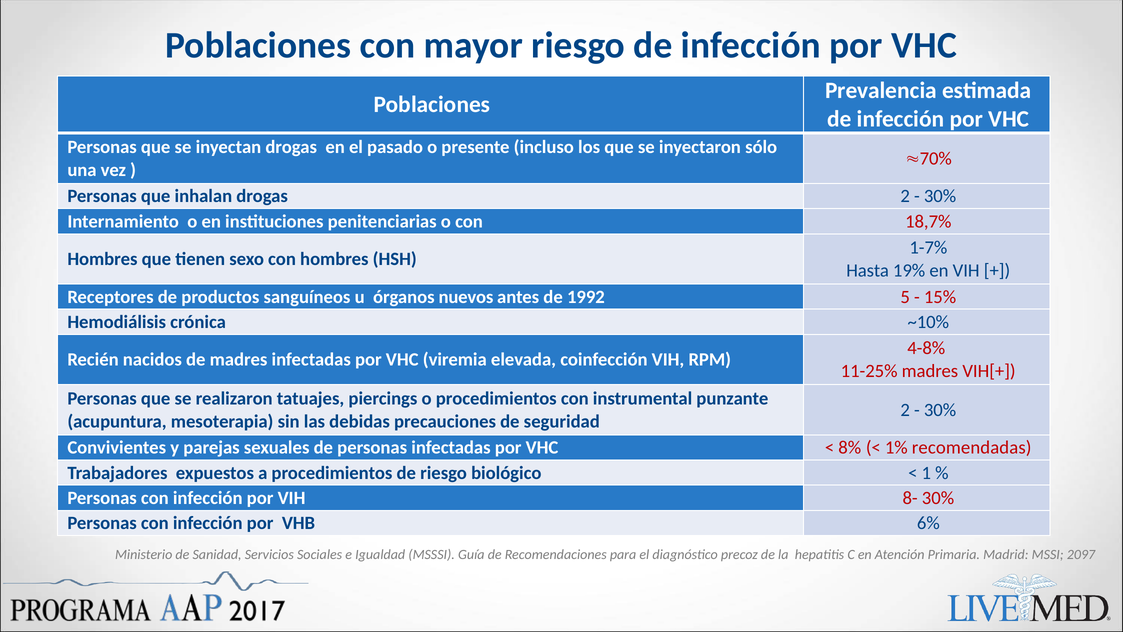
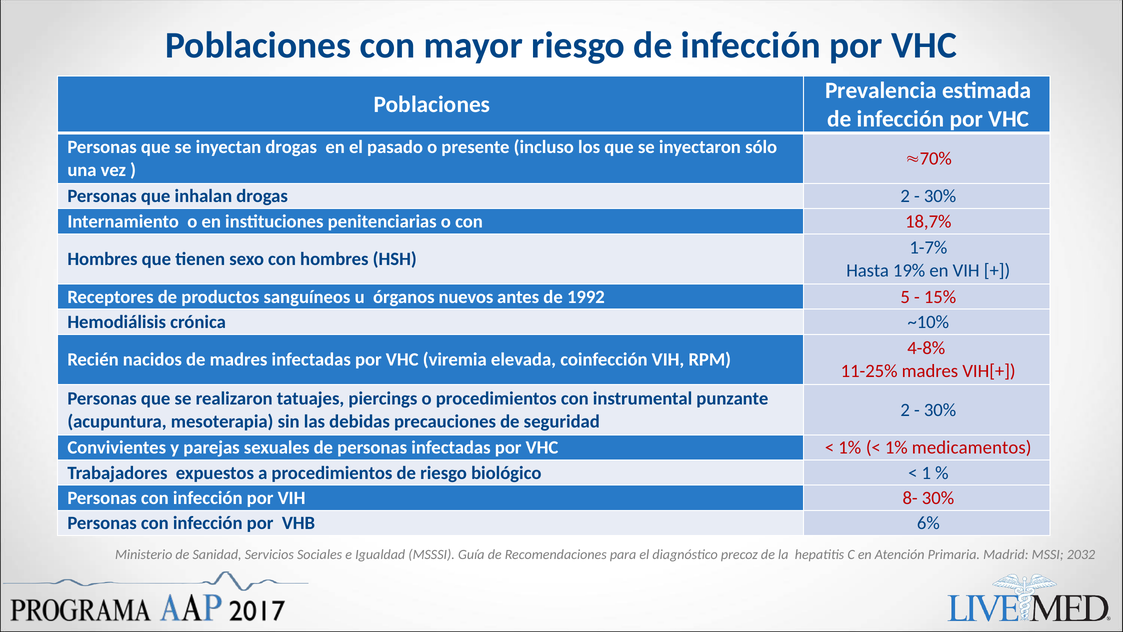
8%: 8% -> 1% (850, 448)
recomendadas: recomendadas -> medicamentos (972, 448)
2097: 2097 -> 2032 (1081, 554)
